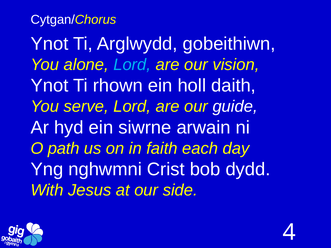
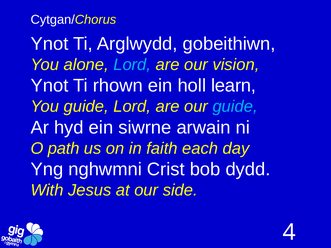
daith: daith -> learn (234, 86)
You serve: serve -> guide (86, 107)
guide colour: white -> light blue (235, 107)
